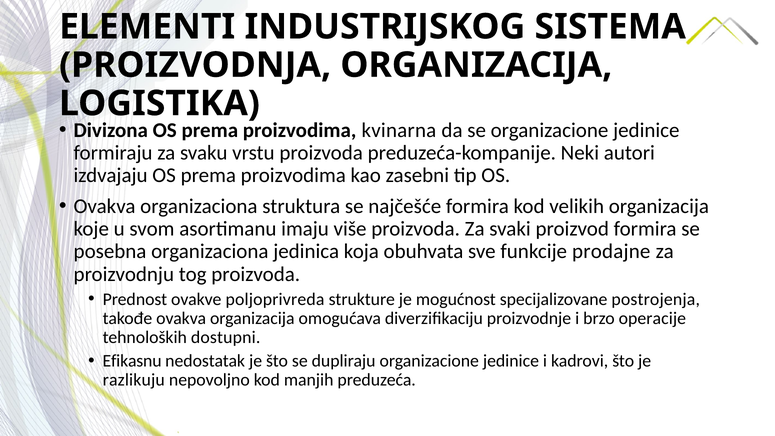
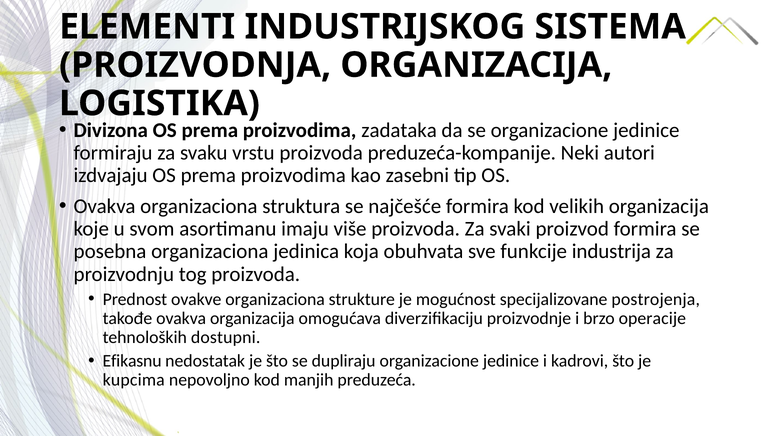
kvinarna: kvinarna -> zadataka (399, 130)
prodajne: prodajne -> industrija (611, 252)
ovakve poljoprivreda: poljoprivreda -> organizaciona (275, 299)
razlikuju: razlikuju -> kupcima (134, 380)
